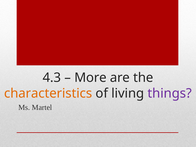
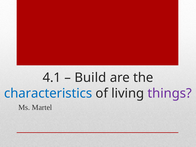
4.3: 4.3 -> 4.1 (52, 78)
More: More -> Build (90, 78)
characteristics colour: orange -> blue (48, 93)
